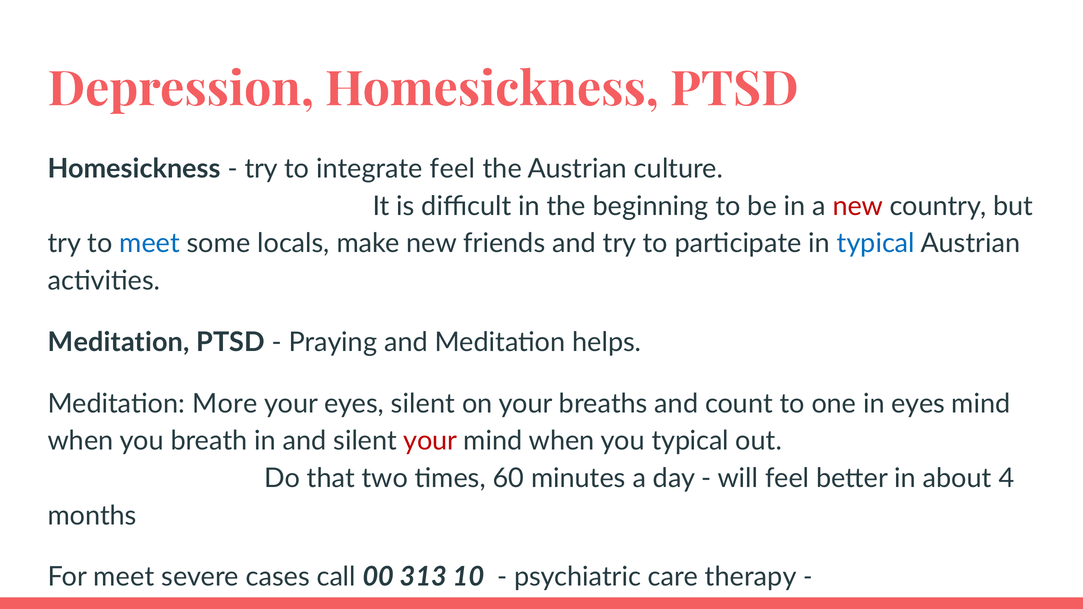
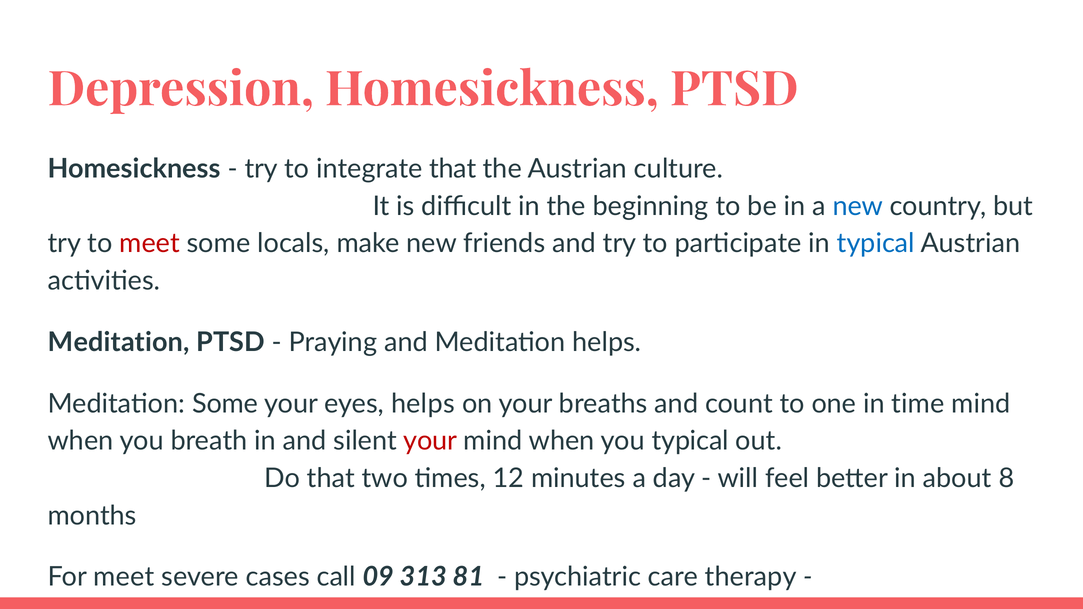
integrate feel: feel -> that (453, 169)
new colour: red -> blue (858, 206)
meet colour: blue -> red (150, 244)
Meditation More: More -> Some (225, 404)
eyes silent: silent -> helps (423, 404)
in eyes: eyes -> time (918, 404)
60: 60 -> 12 (508, 479)
4: 4 -> 8 (1006, 479)
00: 00 -> 09 (378, 577)
10: 10 -> 81 (469, 577)
